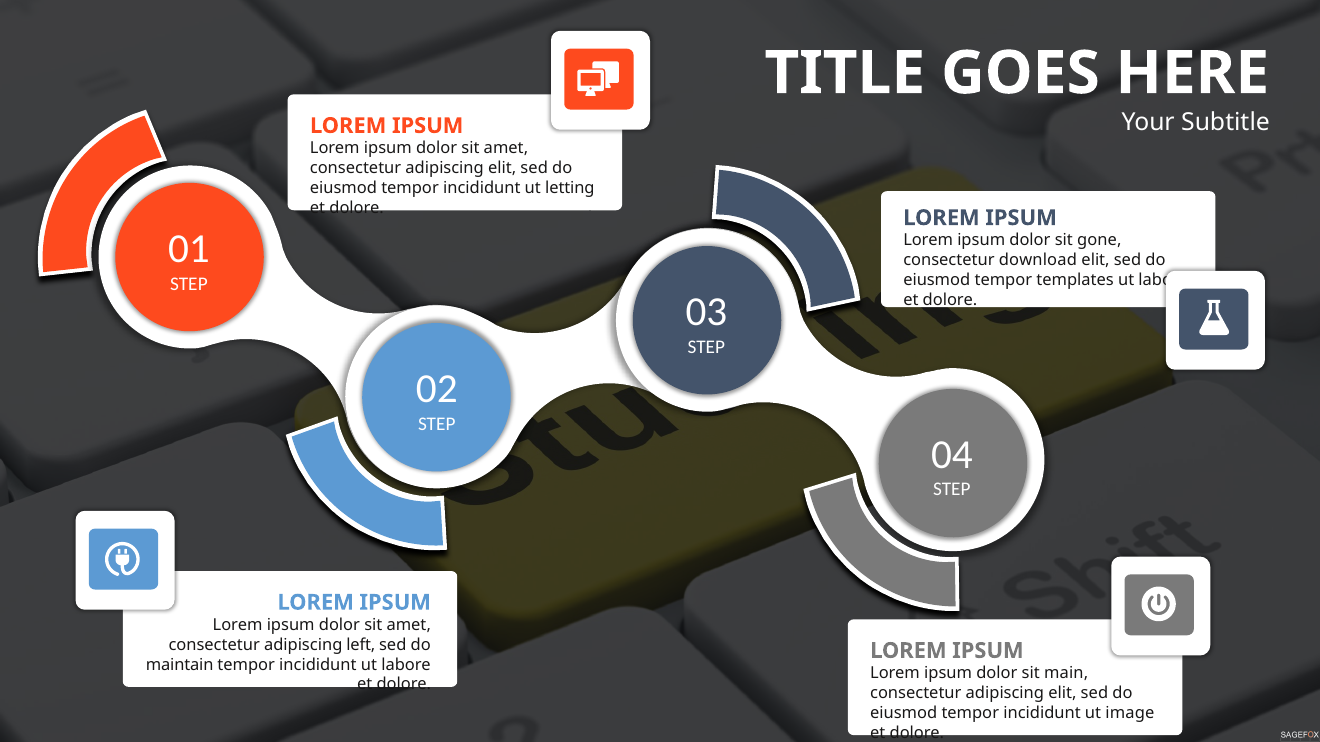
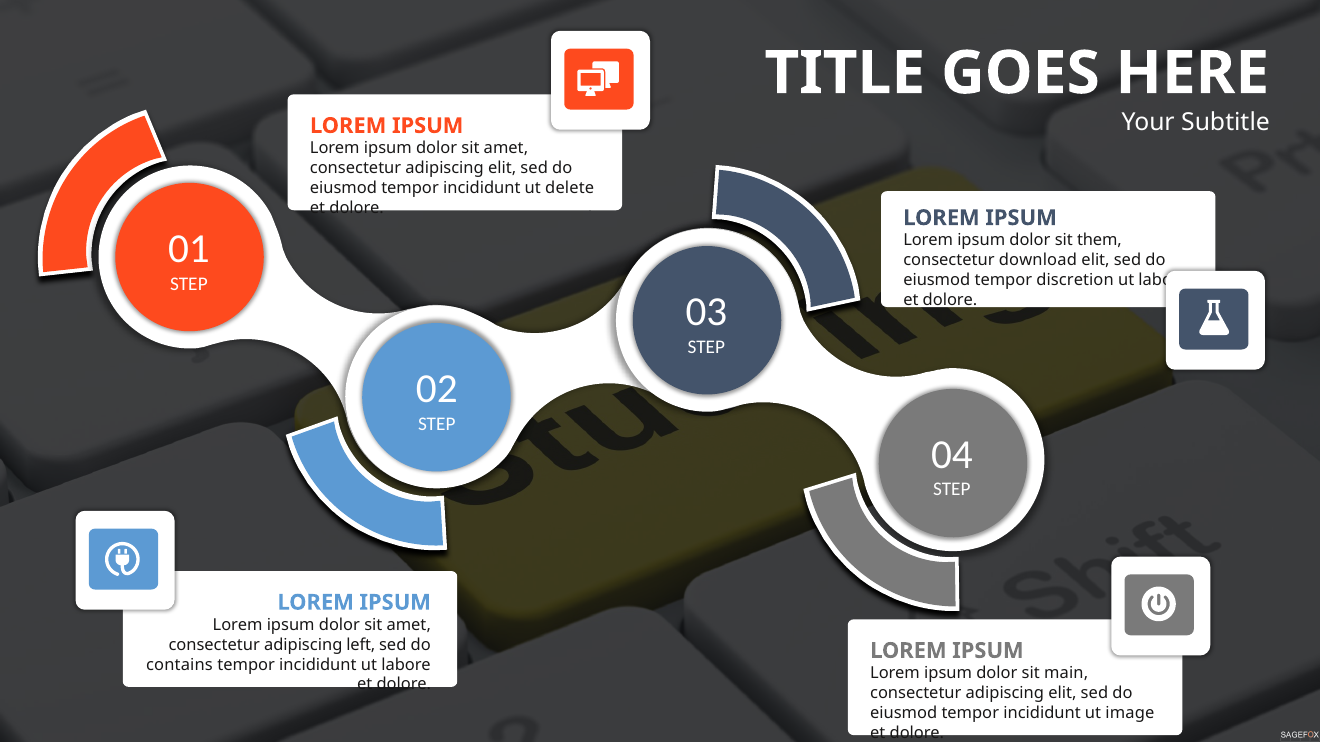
letting: letting -> delete (570, 188)
gone: gone -> them (1099, 241)
templates: templates -> discretion (1075, 280)
maintain: maintain -> contains (179, 665)
